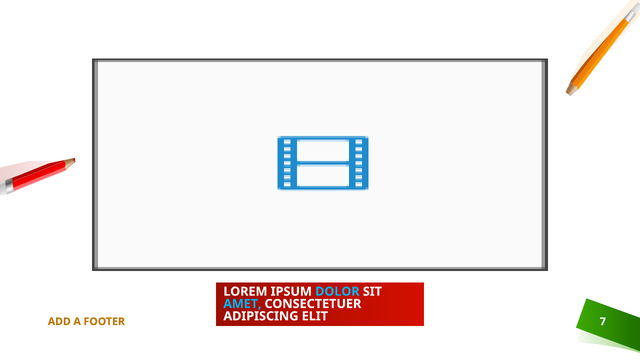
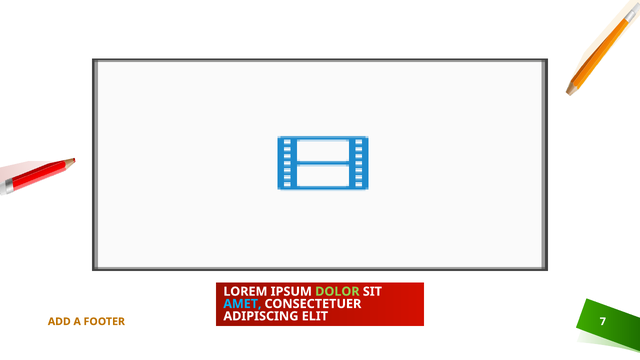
DOLOR colour: light blue -> light green (337, 292)
